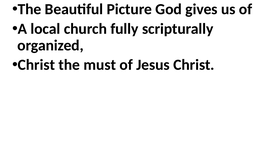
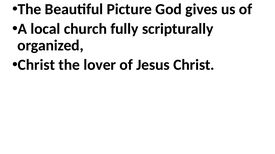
must: must -> lover (100, 65)
